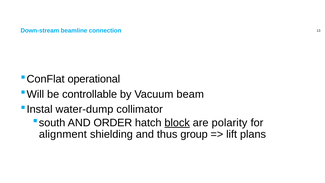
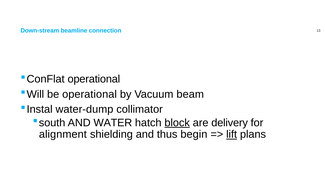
be controllable: controllable -> operational (90, 94)
ORDER: ORDER -> WATER (113, 123)
polarity: polarity -> delivery (230, 123)
group: group -> begin (194, 134)
lift underline: none -> present (232, 134)
